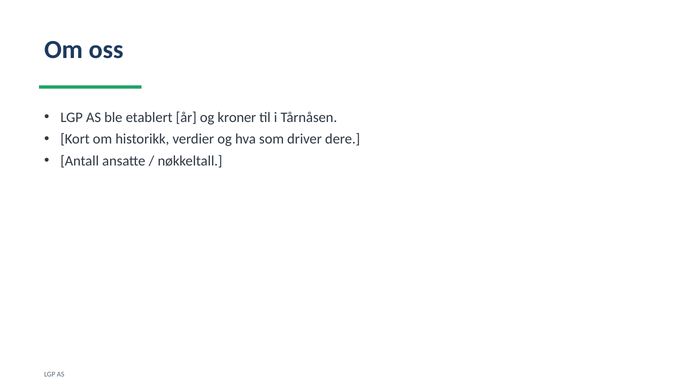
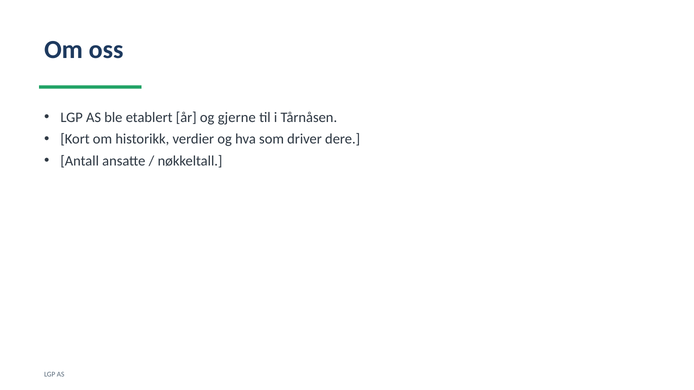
kroner: kroner -> gjerne (237, 118)
